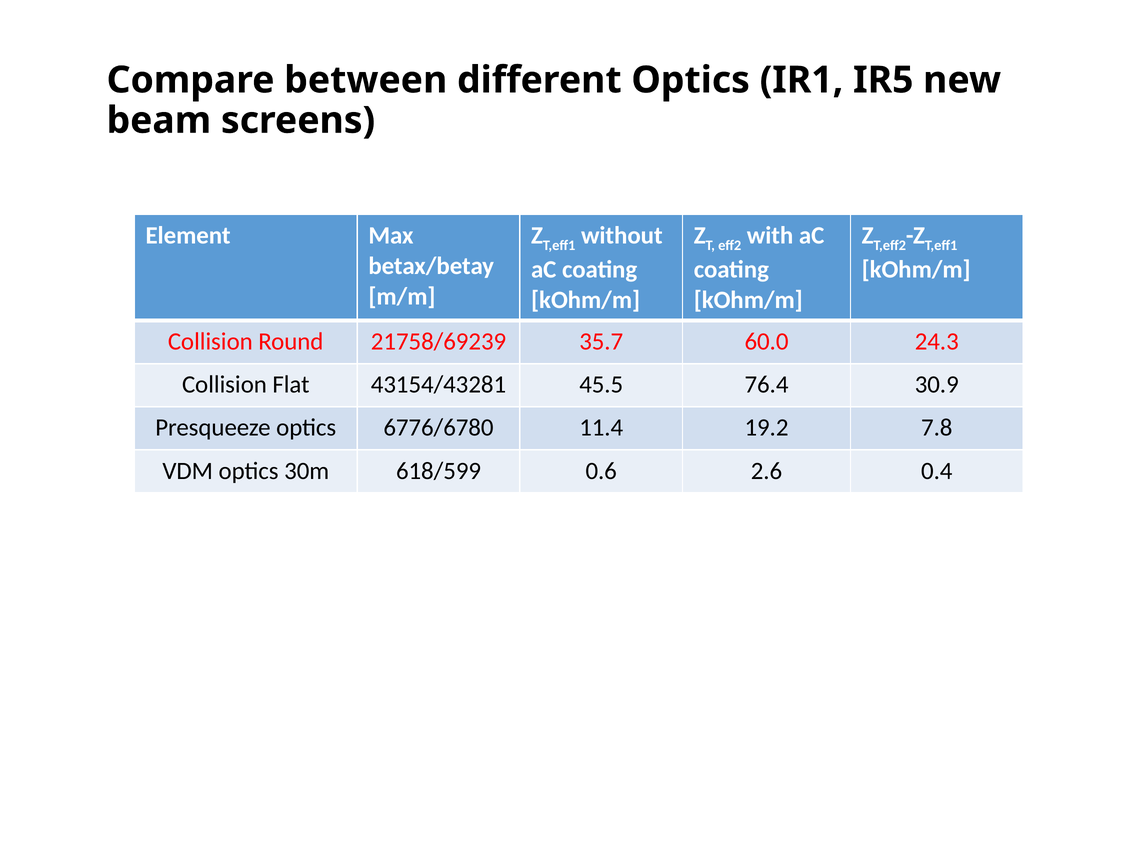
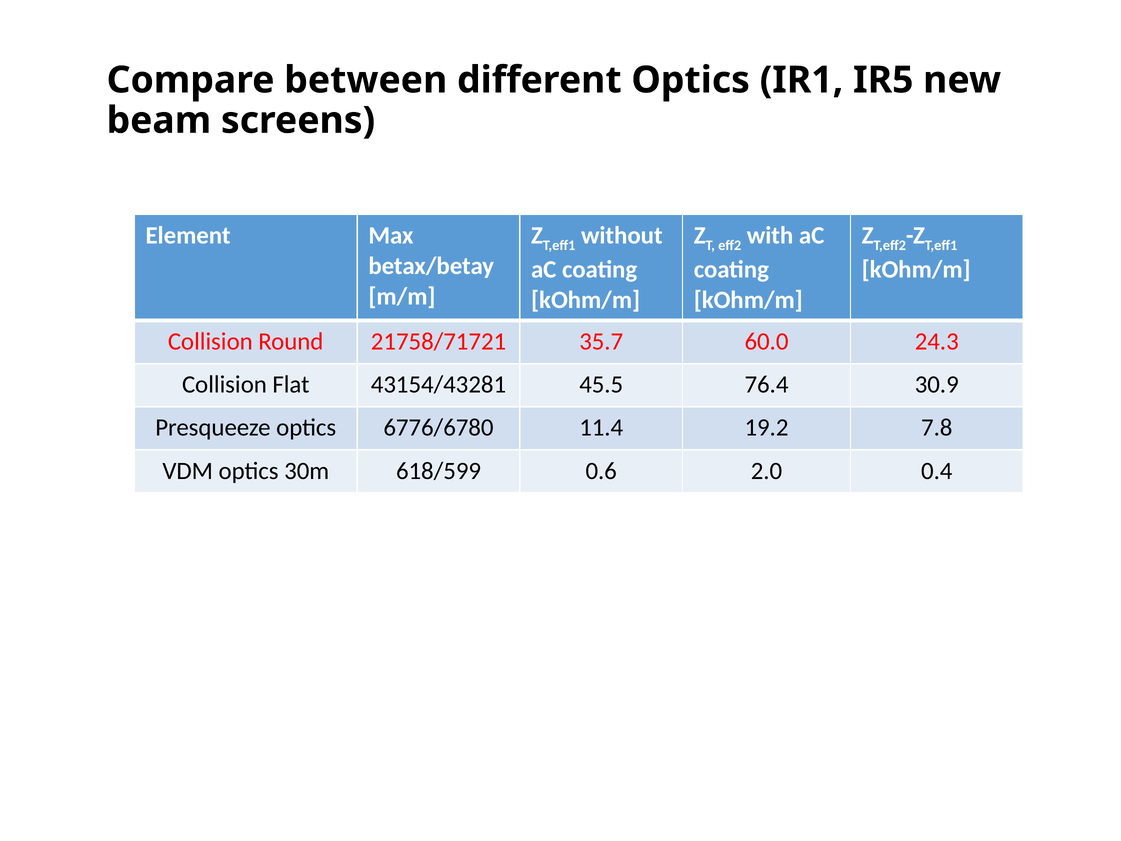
21758/69239: 21758/69239 -> 21758/71721 (439, 342)
2.6: 2.6 -> 2.0 (767, 471)
